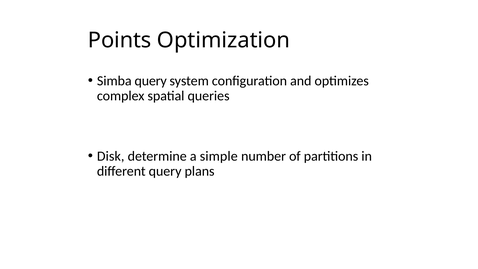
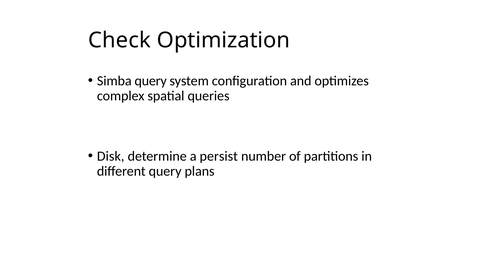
Points: Points -> Check (119, 40)
simple: simple -> persist (219, 156)
